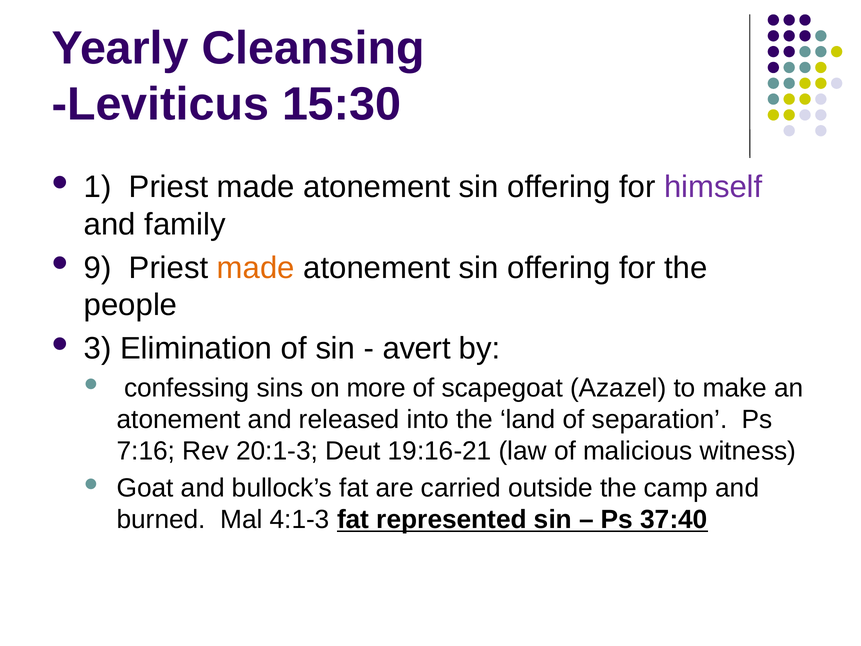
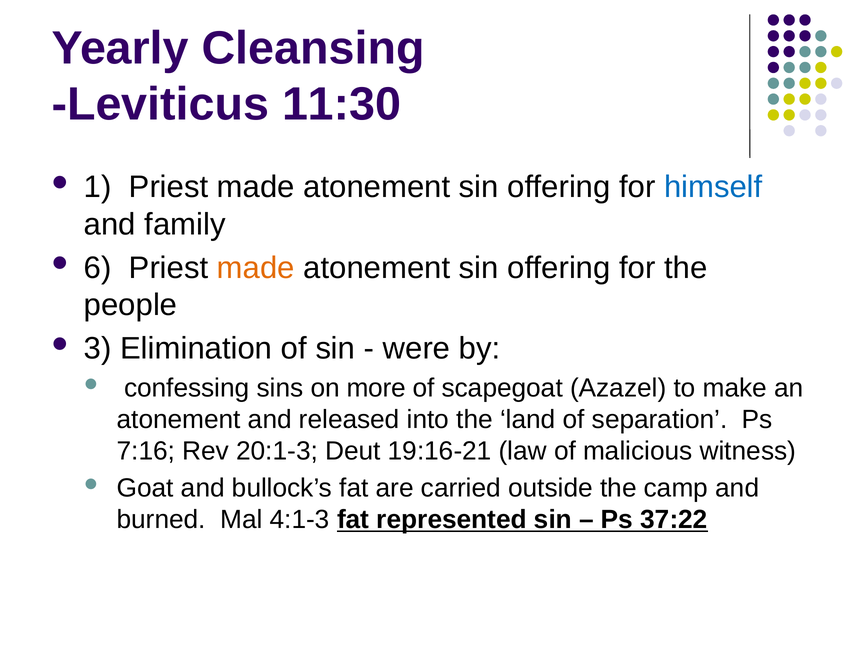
15:30: 15:30 -> 11:30 (342, 104)
himself colour: purple -> blue (713, 187)
9: 9 -> 6 (98, 268)
avert: avert -> were (417, 349)
37:40: 37:40 -> 37:22 (674, 519)
